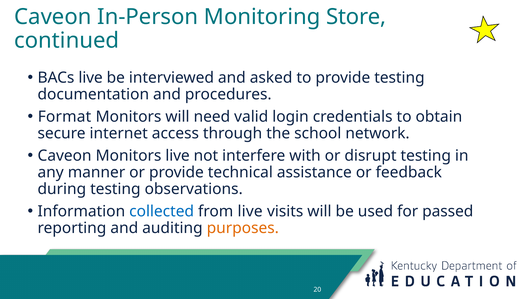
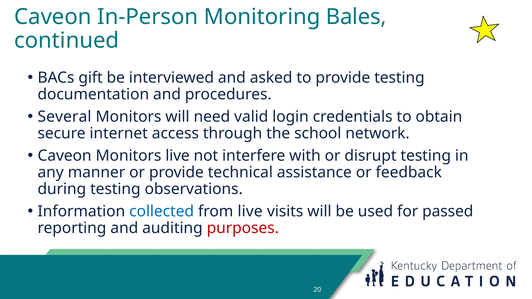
Store: Store -> Bales (356, 17)
BACs live: live -> gift (91, 78)
Format: Format -> Several (65, 117)
purposes colour: orange -> red (243, 228)
